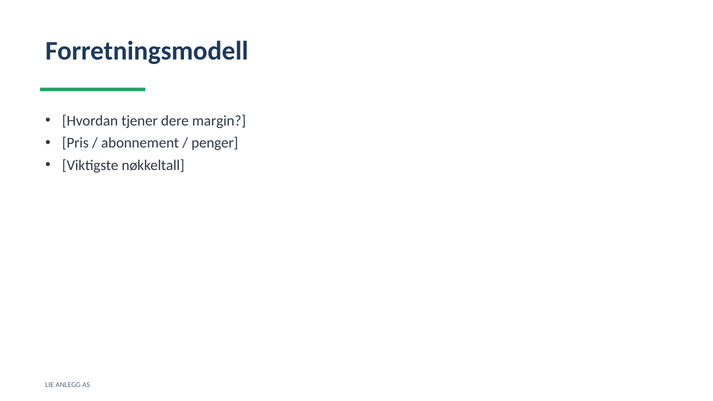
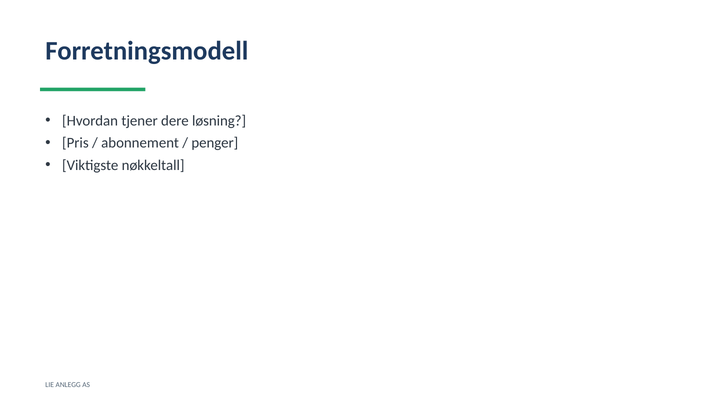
margin: margin -> løsning (219, 121)
